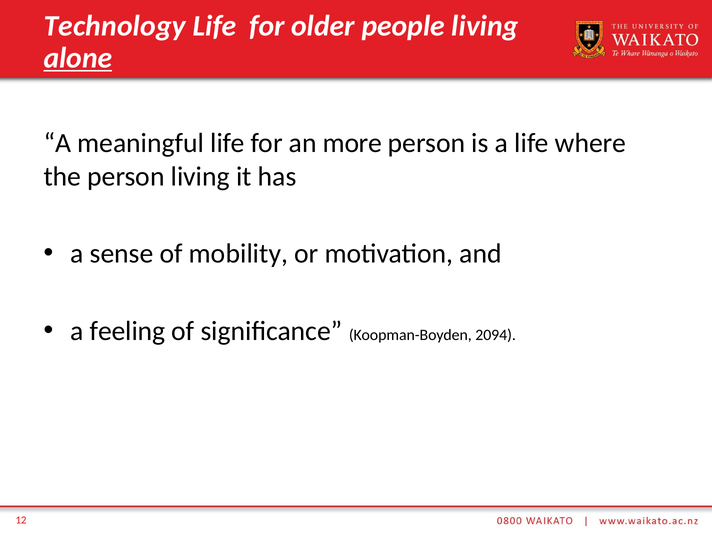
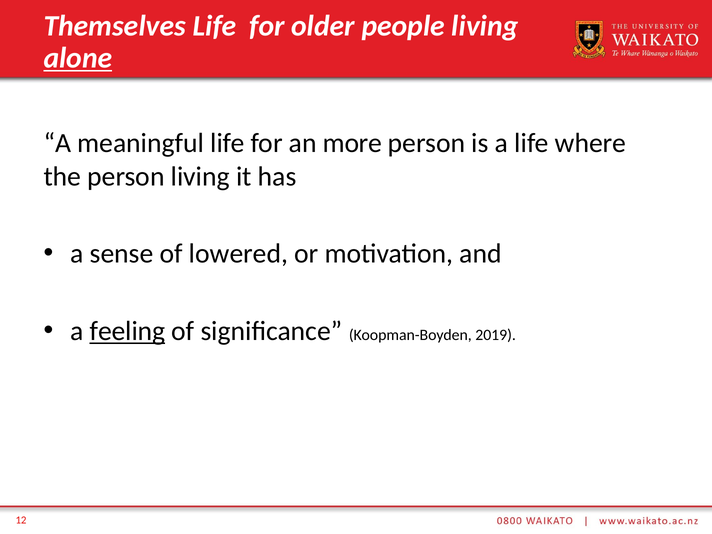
Technology: Technology -> Themselves (115, 26)
mobility: mobility -> lowered (238, 254)
feeling underline: none -> present (127, 331)
2094: 2094 -> 2019 (496, 335)
